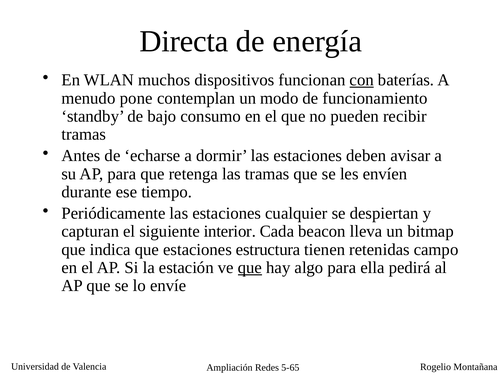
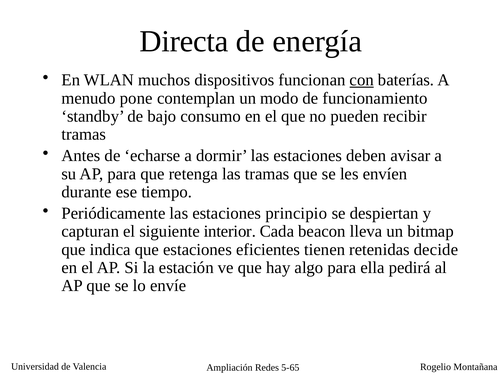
cualquier: cualquier -> principio (296, 213)
estructura: estructura -> eficientes (268, 249)
campo: campo -> decide (436, 249)
que underline: present -> none (250, 267)
